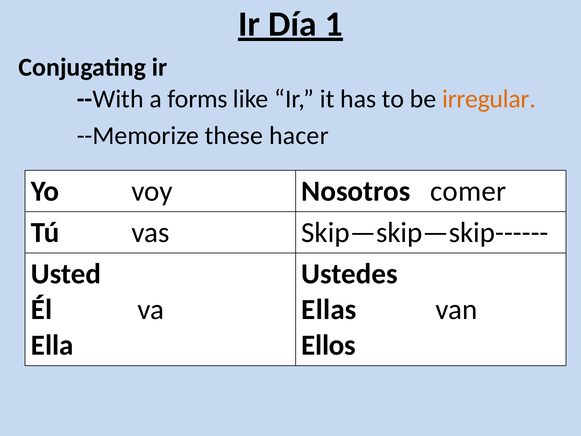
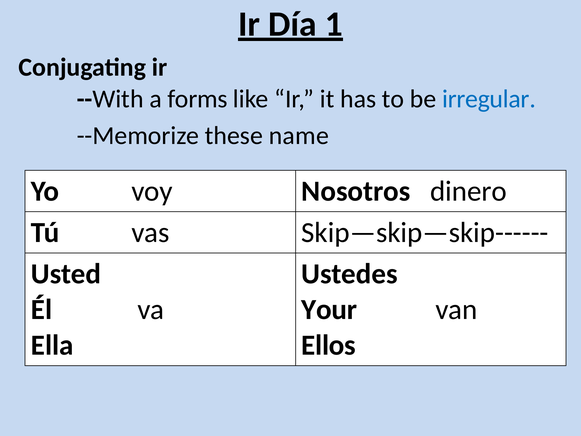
irregular colour: orange -> blue (489, 99)
hacer: hacer -> name (299, 136)
comer: comer -> dinero (468, 191)
Ellas: Ellas -> Your (329, 309)
